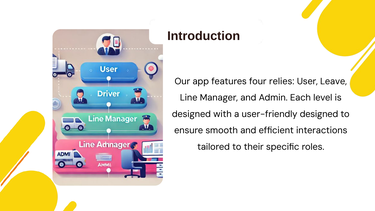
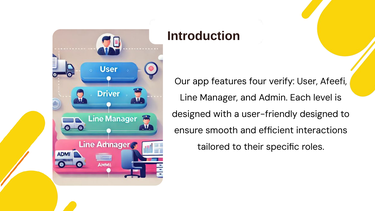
relies: relies -> verify (282, 81)
Leave: Leave -> Afeefi (334, 81)
